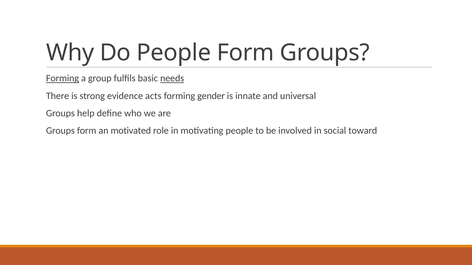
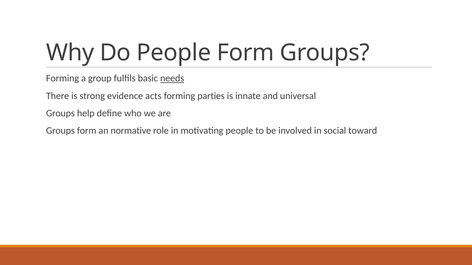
Forming underline: present -> none (62, 78)
gender: gender -> parties (211, 96)
motivated: motivated -> normative (131, 131)
